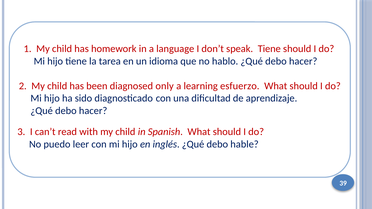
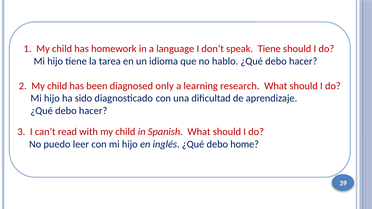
esfuerzo: esfuerzo -> research (240, 86)
hable: hable -> home (245, 144)
